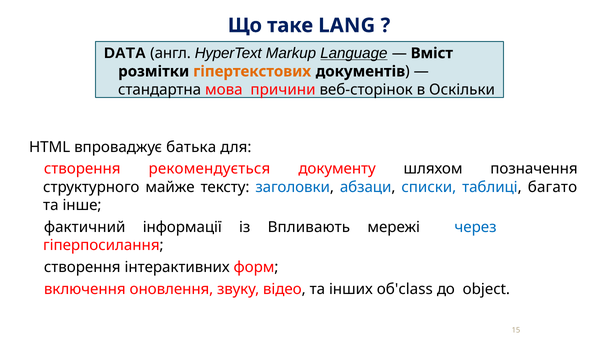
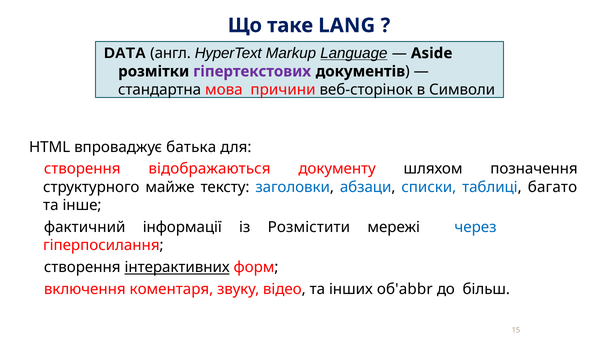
Вміст: Вміст -> Aside (432, 53)
гіпертекстових colour: orange -> purple (252, 71)
Оскільки: Оскільки -> Символи (462, 90)
рекомендується: рекомендується -> відображаються (209, 169)
Впливають: Впливають -> Розмістити (309, 227)
інтерактивних underline: none -> present (177, 267)
оновлення: оновлення -> коментаря (171, 289)
об'class: об'class -> об'abbr (405, 289)
object: object -> більш (486, 289)
